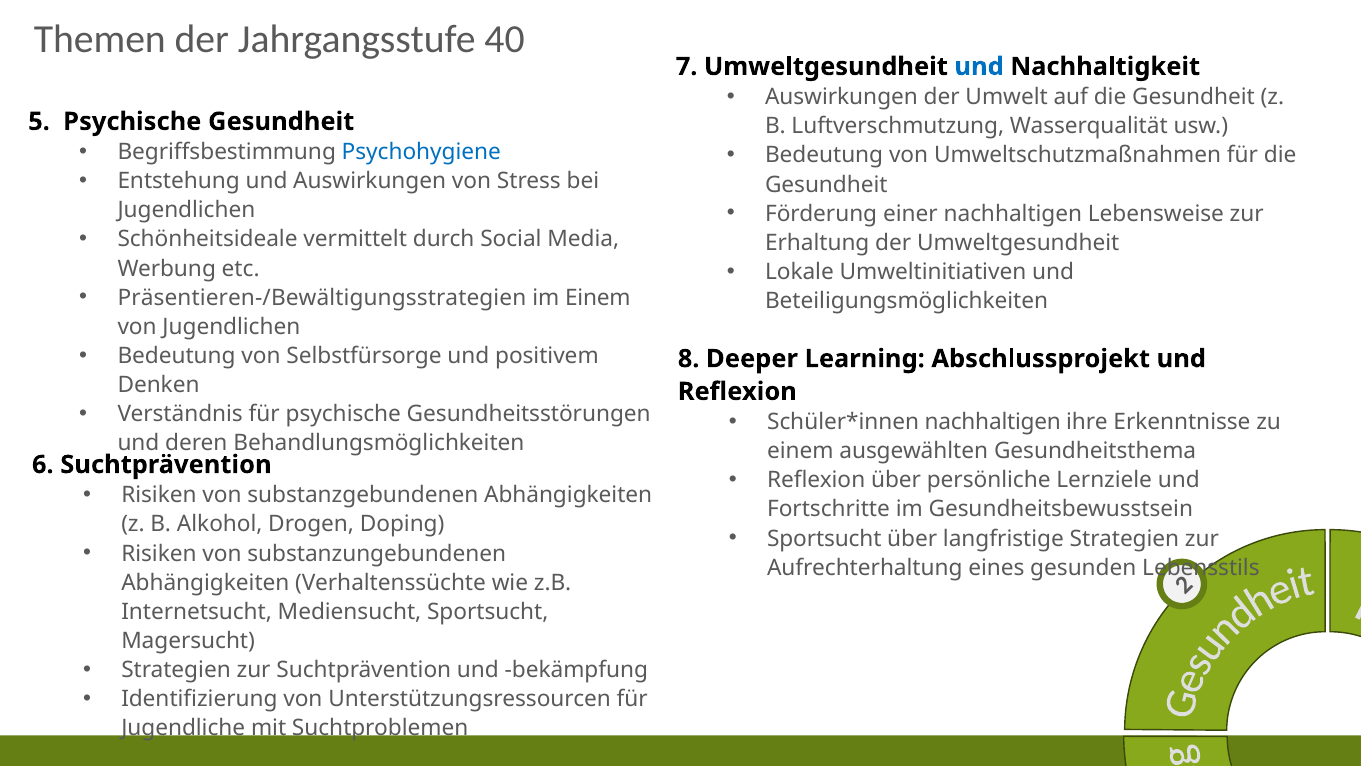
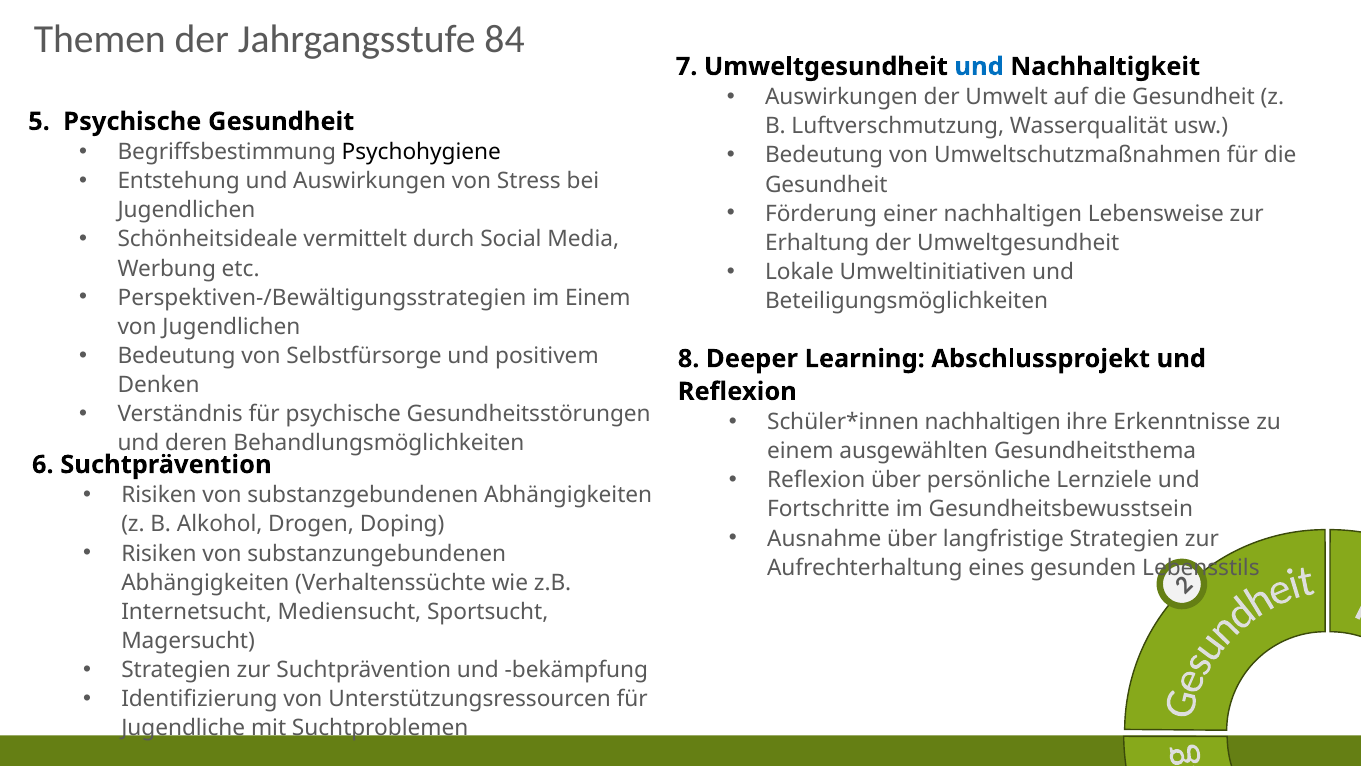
40: 40 -> 84 (505, 39)
Psychohygiene colour: blue -> black (421, 152)
Präsentieren-/Bewältigungsstrategien: Präsentieren-/Bewältigungsstrategien -> Perspektiven-/Bewältigungsstrategien (322, 298)
Sportsucht: Sportsucht -> Ausnahme (824, 538)
